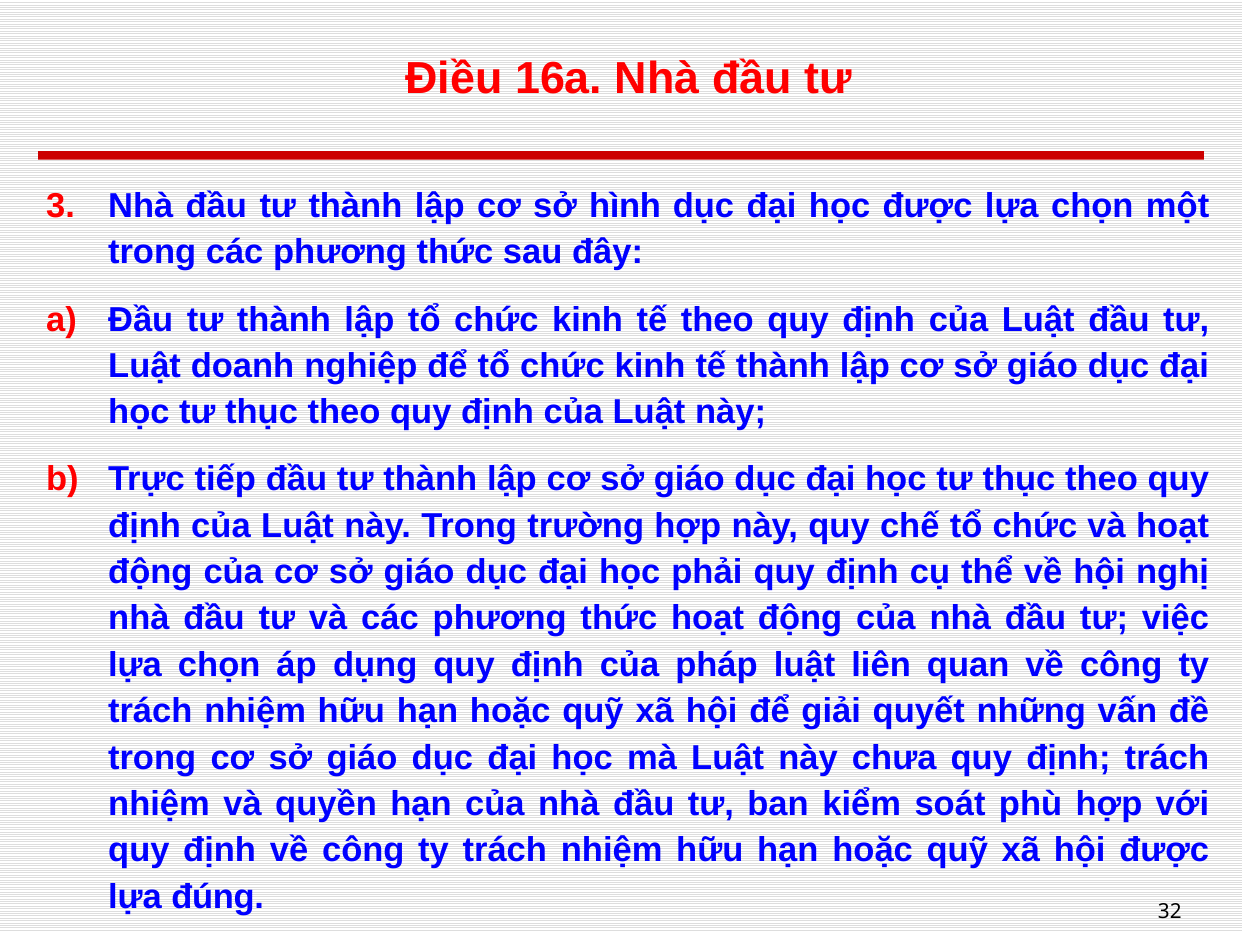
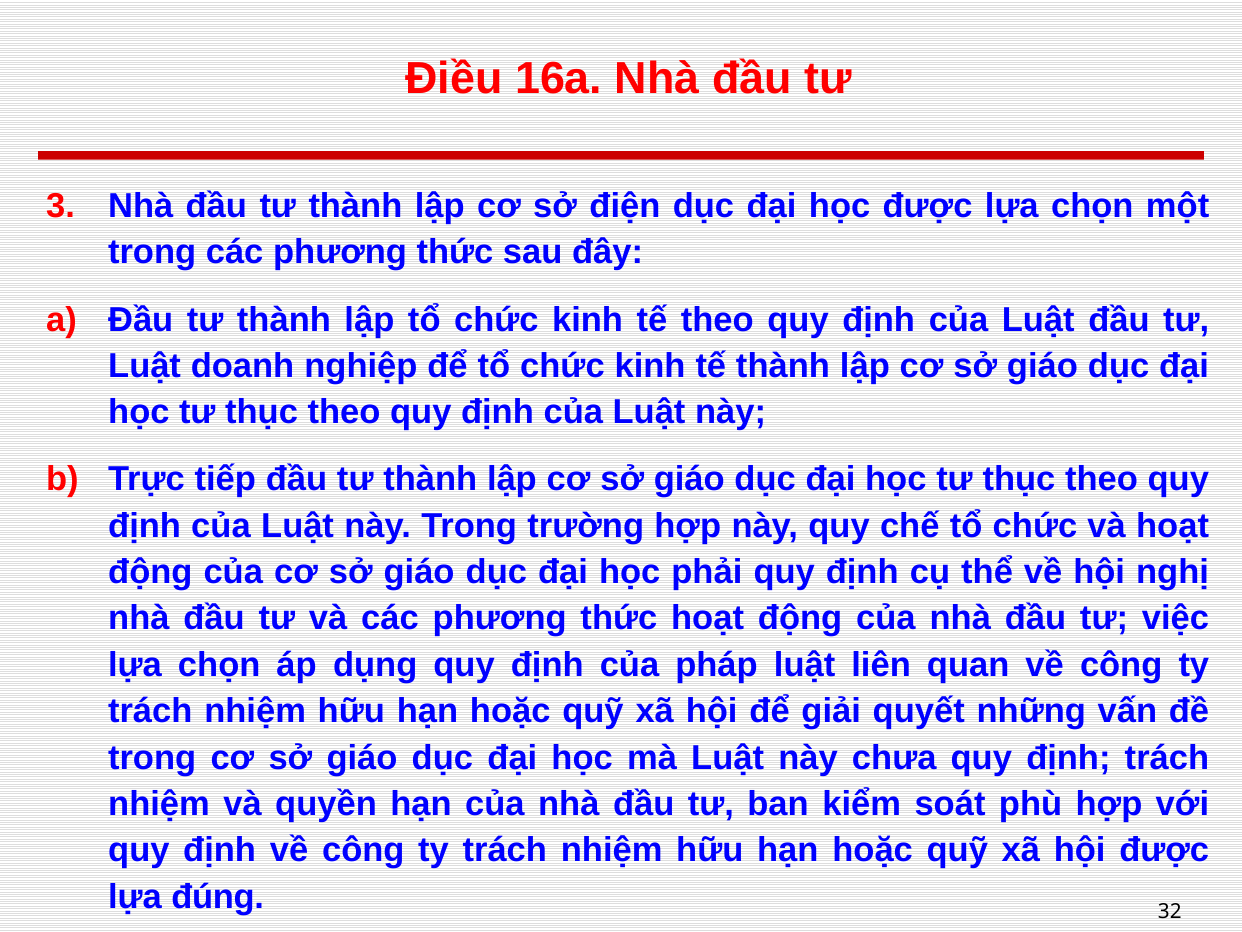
hình: hình -> điện (625, 206)
